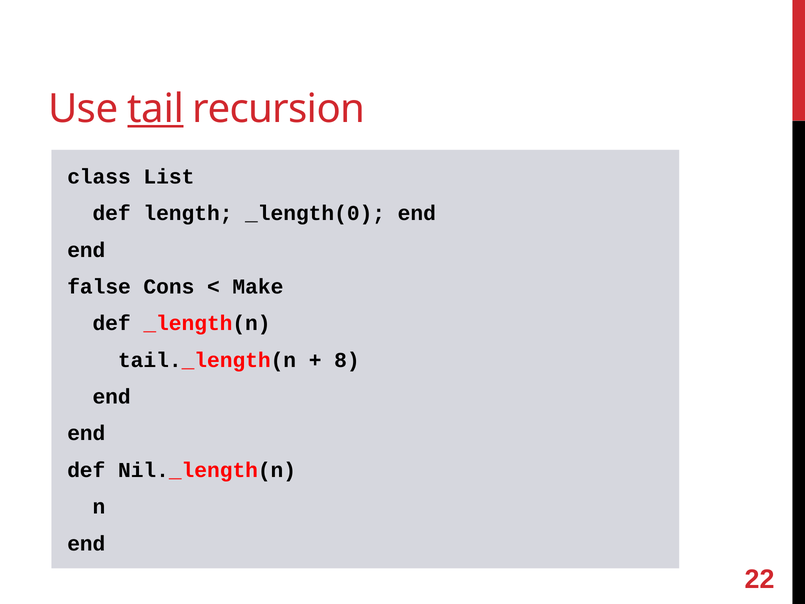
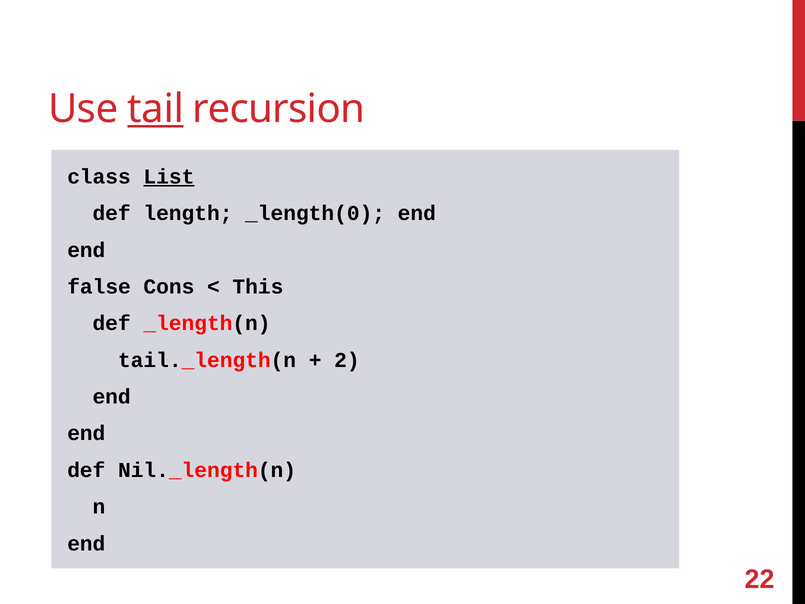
List underline: none -> present (169, 177)
Make: Make -> This (258, 287)
8: 8 -> 2 (347, 360)
